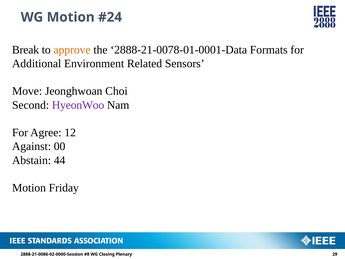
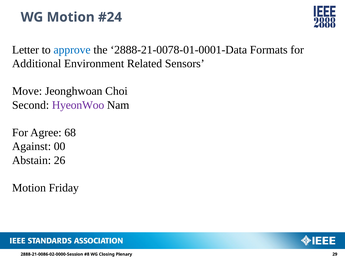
Break: Break -> Letter (26, 50)
approve colour: orange -> blue (72, 50)
12: 12 -> 68 (70, 132)
44: 44 -> 26 (60, 160)
